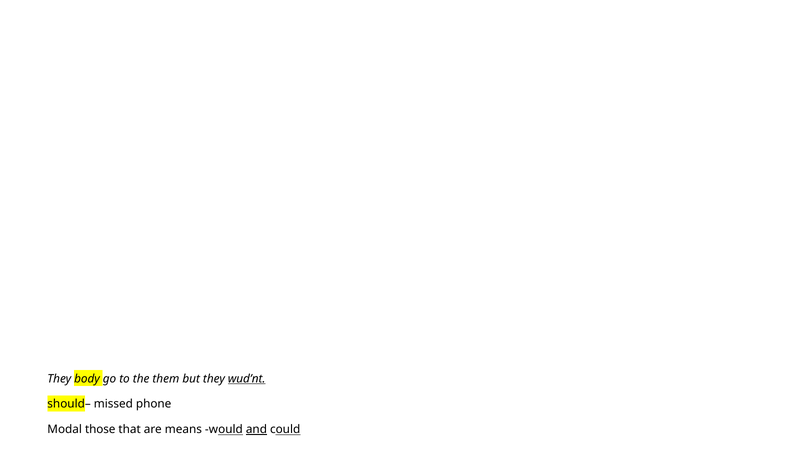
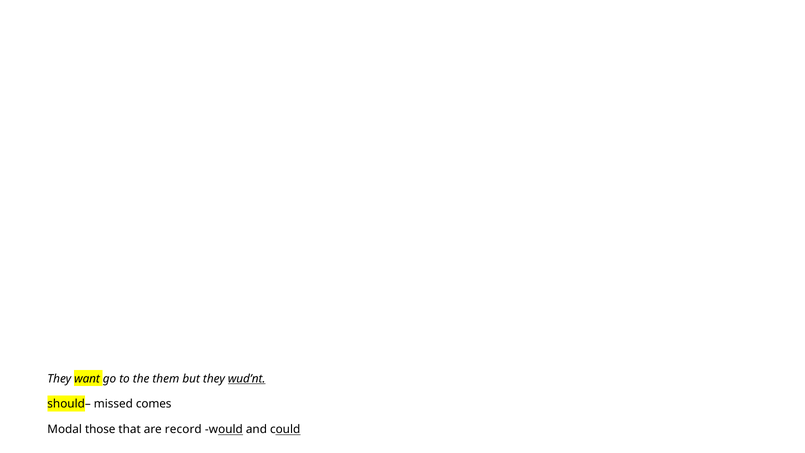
body: body -> want (87, 378)
phone: phone -> comes (154, 404)
means: means -> record (183, 429)
and underline: present -> none (256, 429)
